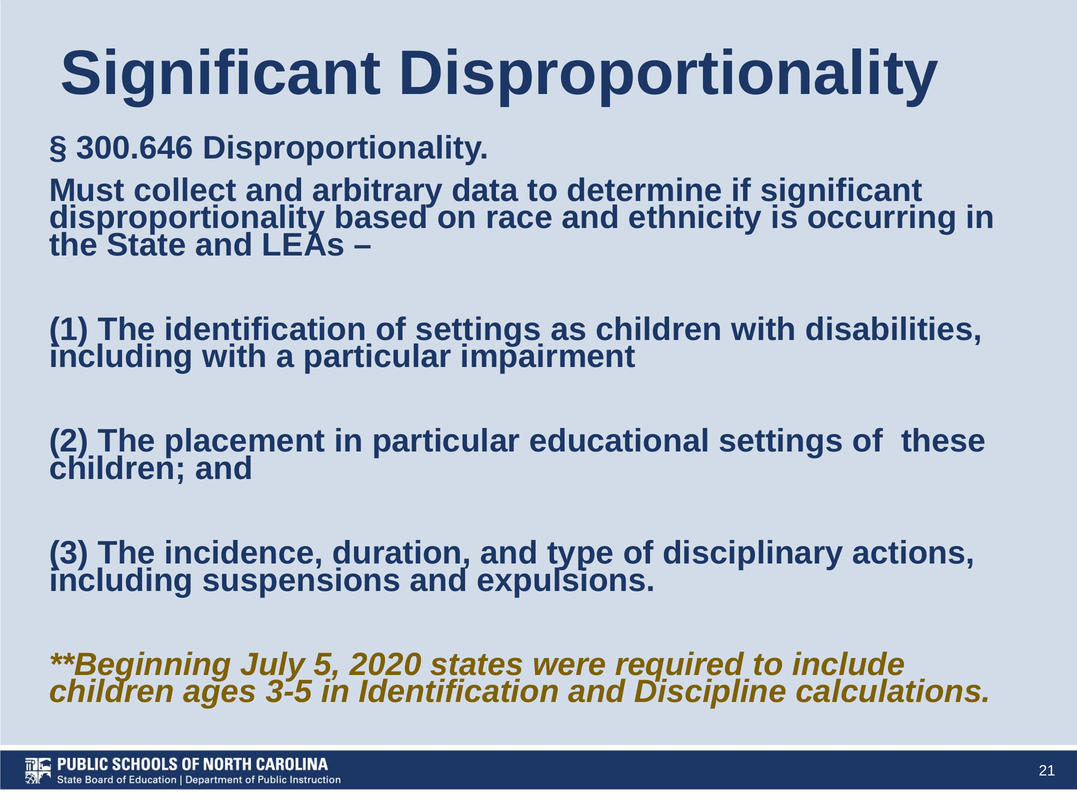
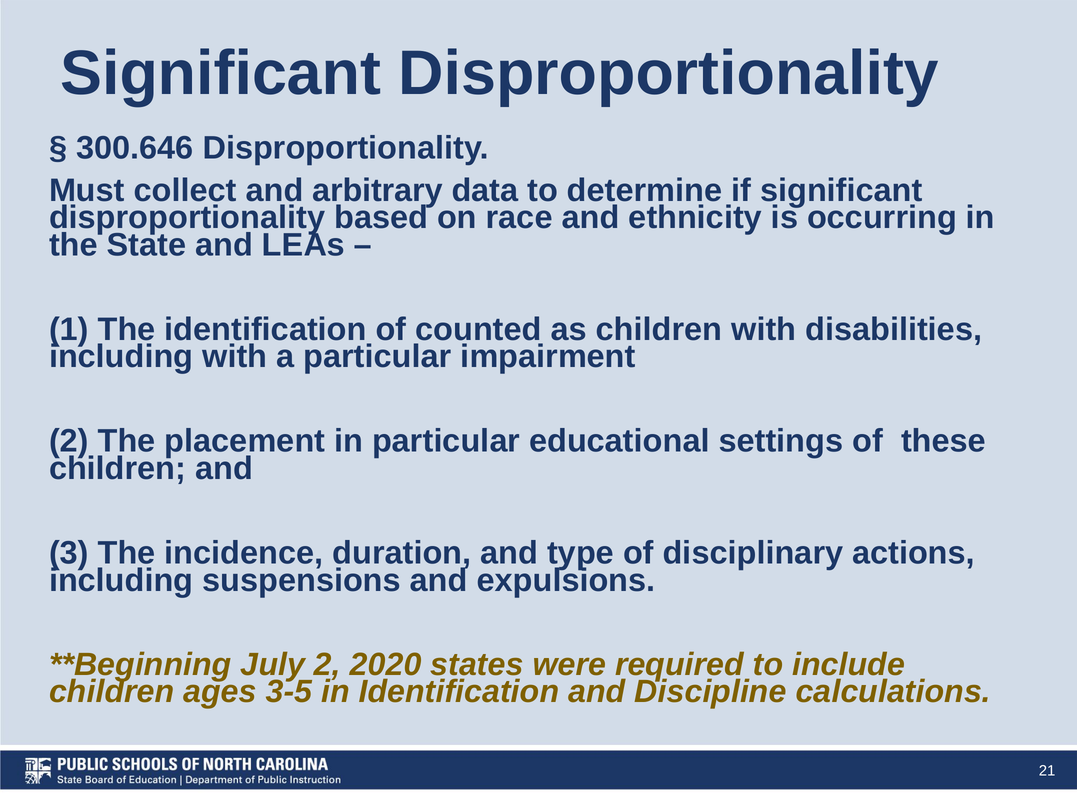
of settings: settings -> counted (478, 329)
July 5: 5 -> 2 (327, 665)
